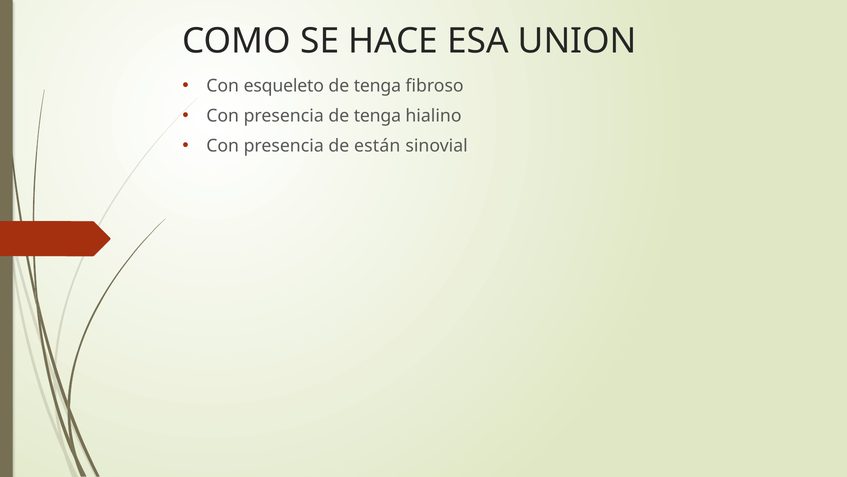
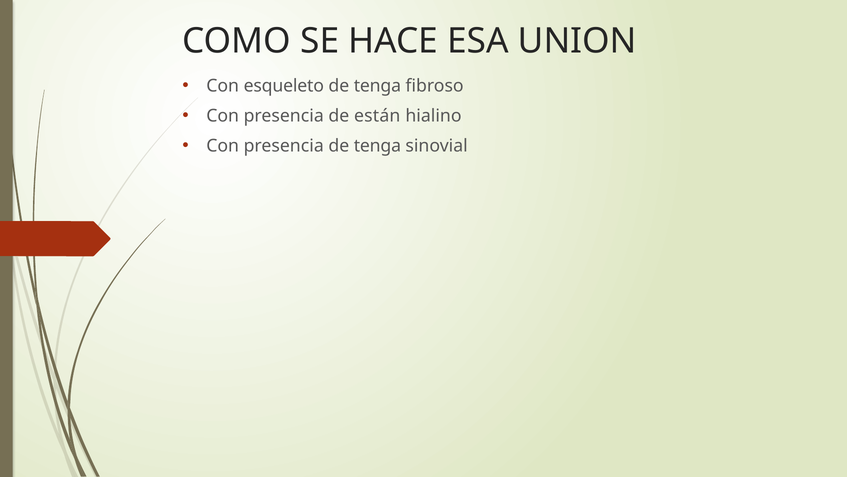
presencia de tenga: tenga -> están (377, 116)
presencia de están: están -> tenga (377, 146)
